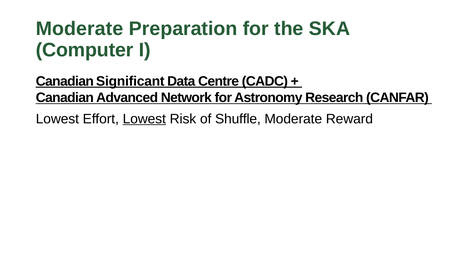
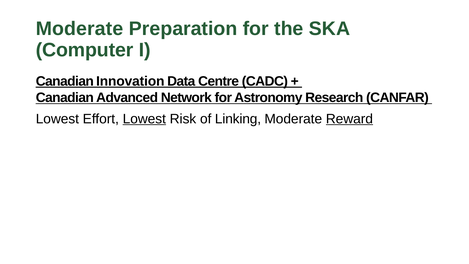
Significant: Significant -> Innovation (130, 81)
Shuffle: Shuffle -> Linking (238, 119)
Reward underline: none -> present (349, 119)
